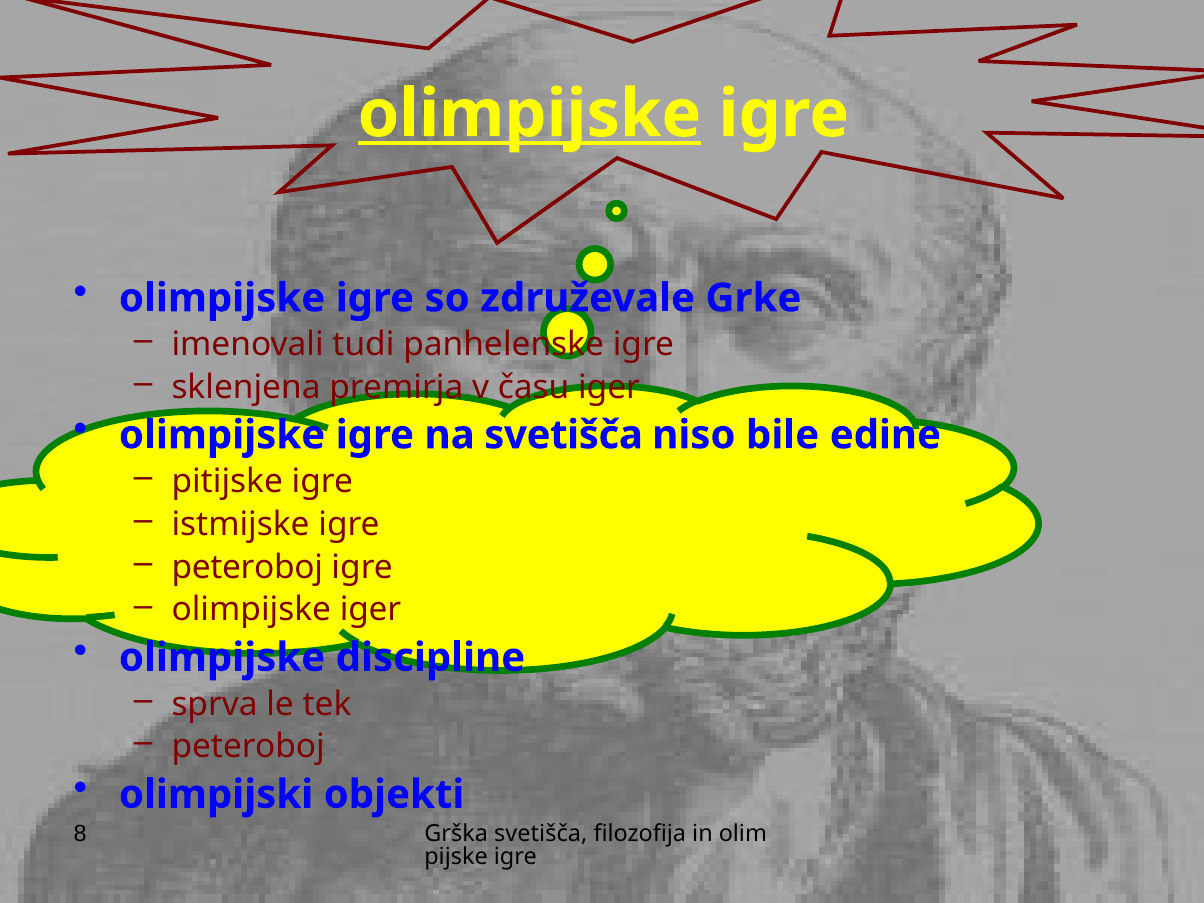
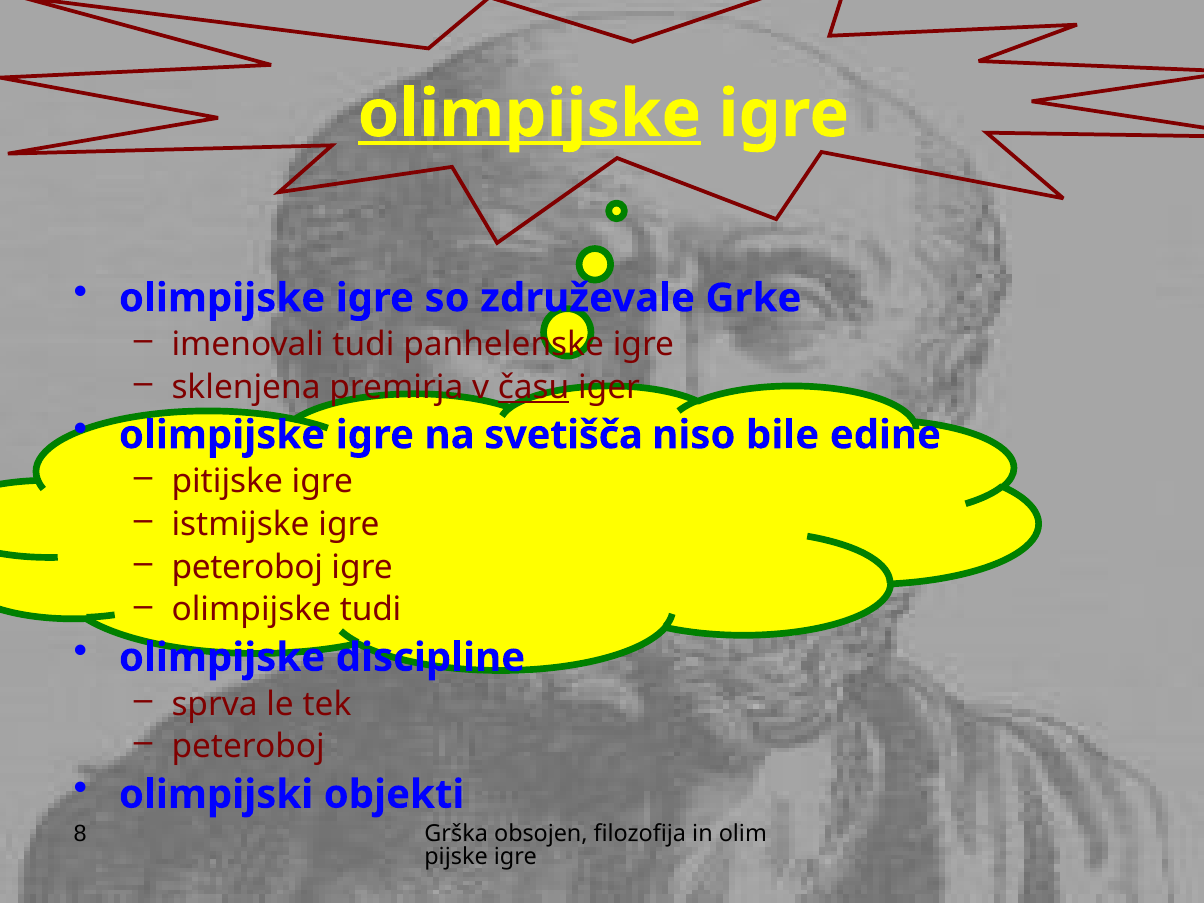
času underline: none -> present (534, 387)
olimpijske iger: iger -> tudi (371, 610)
Grška svetišča: svetišča -> obsojen (541, 834)
